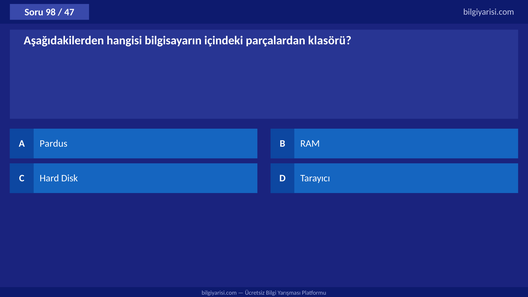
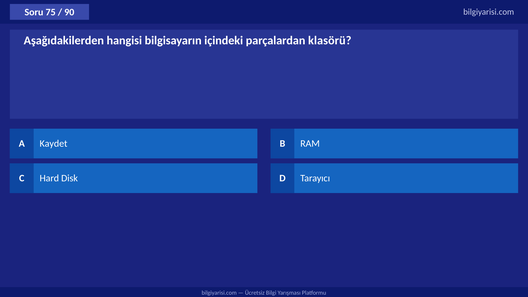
98: 98 -> 75 (51, 12)
47: 47 -> 90 (69, 12)
Pardus: Pardus -> Kaydet (54, 144)
